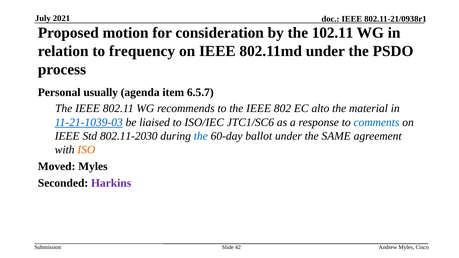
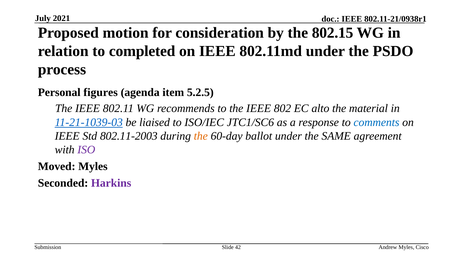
102.11: 102.11 -> 802.15 (333, 33)
frequency: frequency -> completed (142, 51)
usually: usually -> figures (101, 92)
6.5.7: 6.5.7 -> 5.2.5 (200, 92)
802.11-2030: 802.11-2030 -> 802.11-2003 (129, 136)
the colour: blue -> orange (201, 136)
ISO colour: orange -> purple (86, 150)
